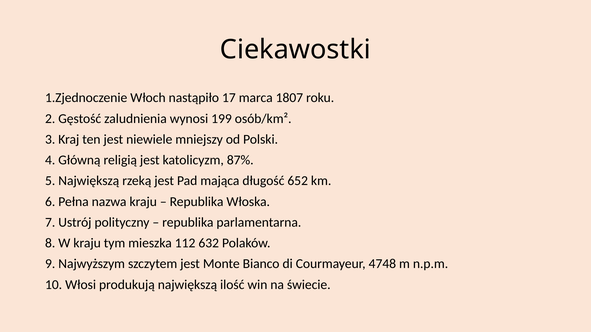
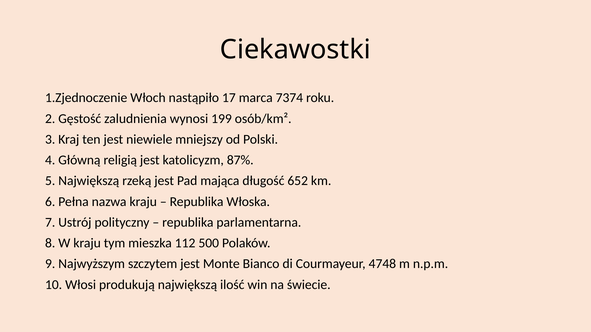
1807: 1807 -> 7374 (289, 98)
632: 632 -> 500 (209, 243)
